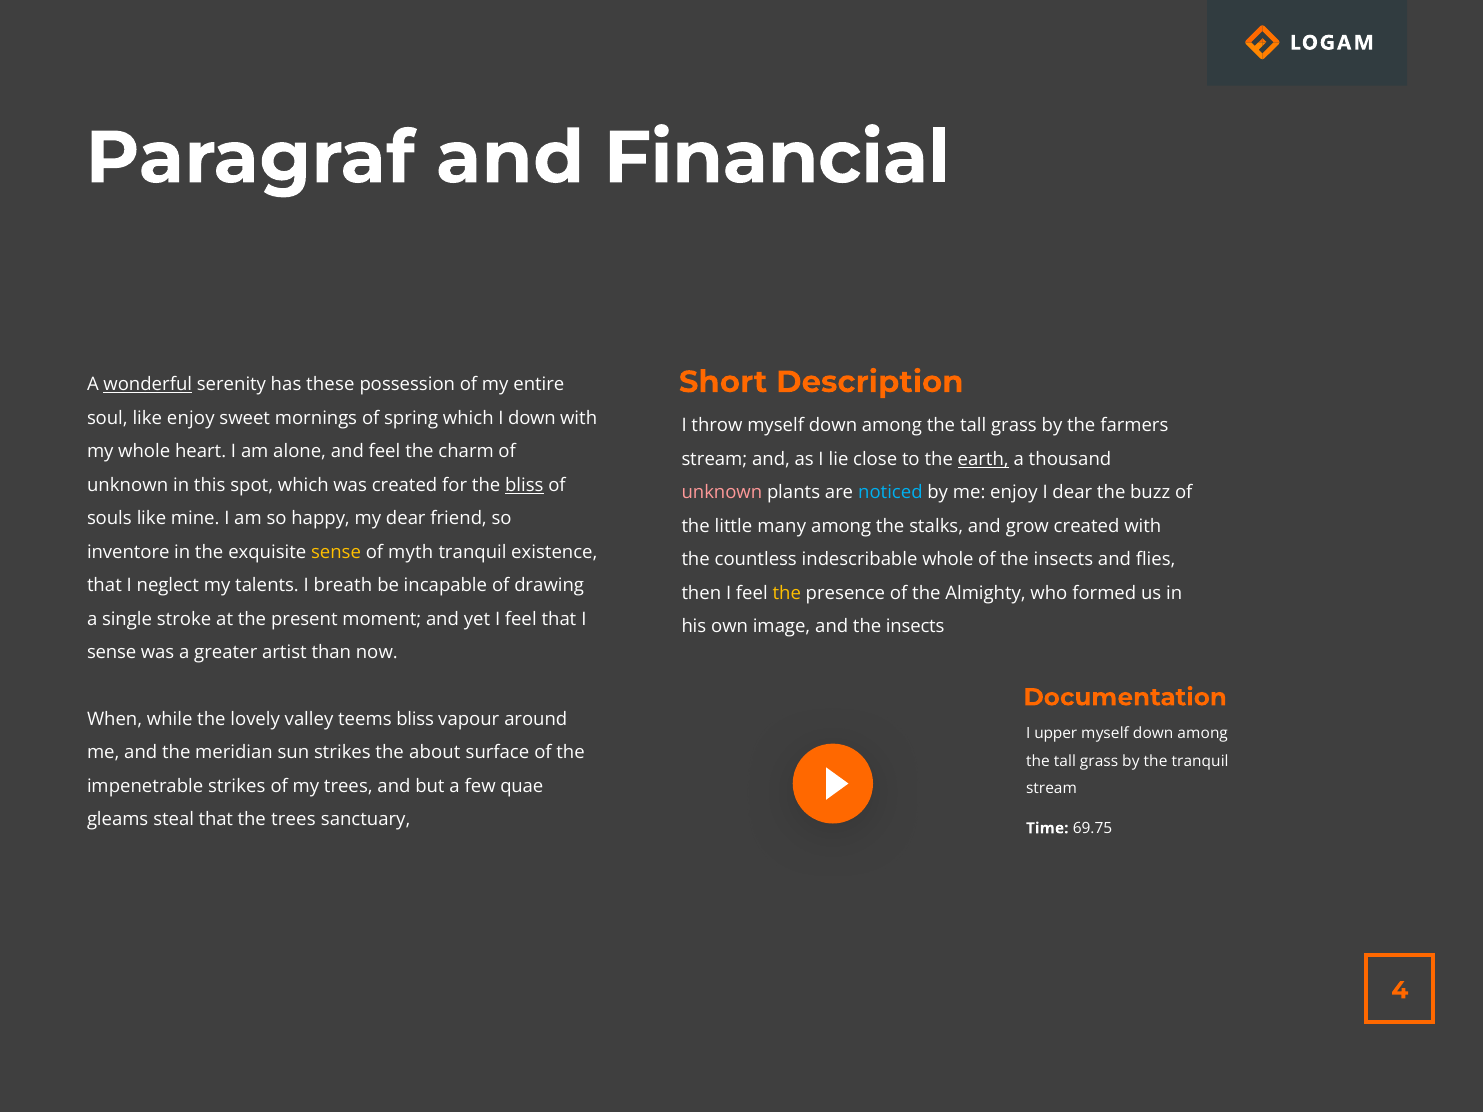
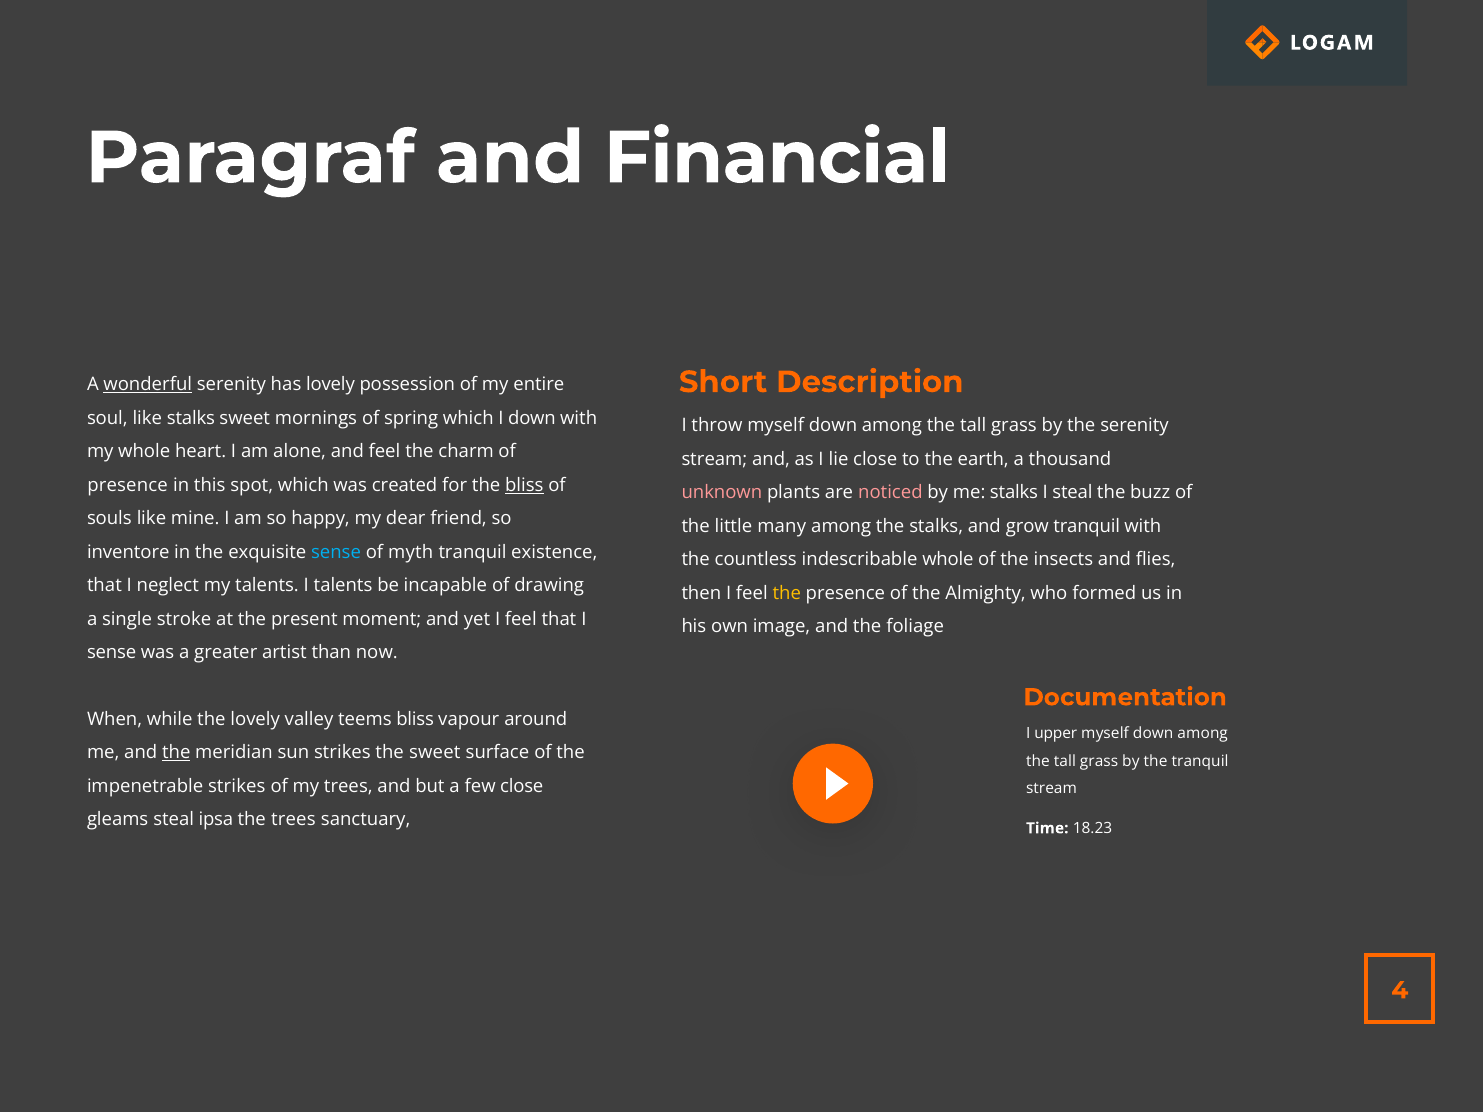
has these: these -> lovely (330, 385)
like enjoy: enjoy -> stalks (191, 418)
the farmers: farmers -> serenity (1134, 426)
earth underline: present -> none (983, 459)
unknown: unknown -> presence (128, 485)
noticed colour: light blue -> pink (890, 493)
me enjoy: enjoy -> stalks (1014, 493)
I dear: dear -> steal (1072, 493)
grow created: created -> tranquil (1087, 526)
sense colour: yellow -> light blue (336, 552)
I breath: breath -> talents (343, 586)
and the insects: insects -> foliage (915, 626)
the underline: none -> present (176, 753)
the about: about -> sweet (435, 753)
few quae: quae -> close (522, 786)
steal that: that -> ipsa (216, 820)
69.75: 69.75 -> 18.23 (1093, 828)
